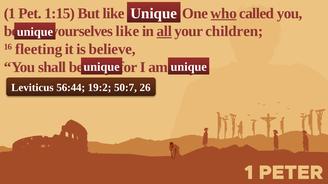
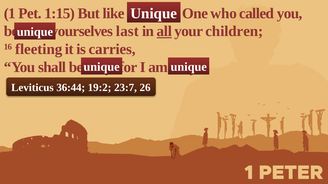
who underline: present -> none (224, 13)
like: like -> last (127, 31)
believe: believe -> carries (112, 49)
56:44: 56:44 -> 36:44 (71, 88)
50:7: 50:7 -> 23:7 (125, 88)
